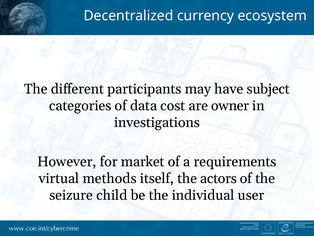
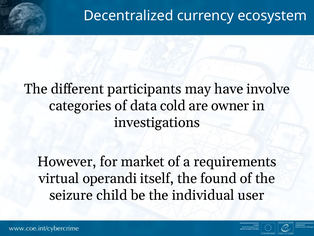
subject: subject -> involve (268, 89)
cost: cost -> cold (173, 106)
methods: methods -> operandi (110, 178)
actors: actors -> found (219, 178)
